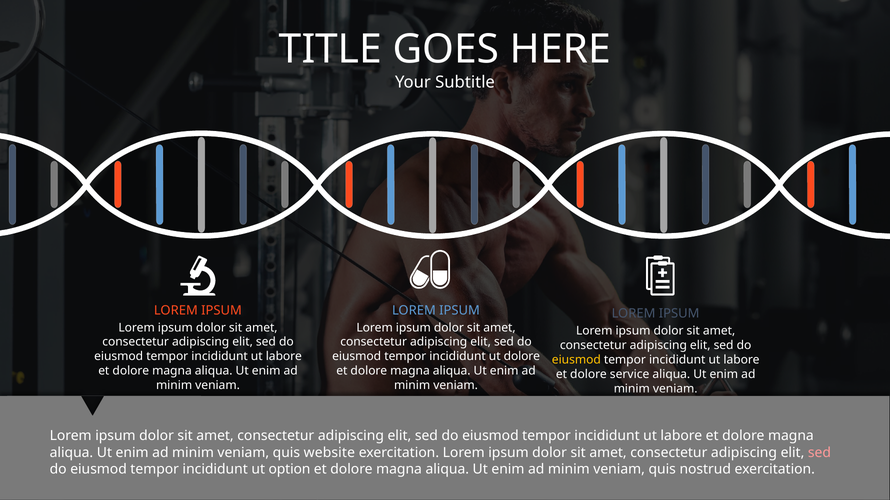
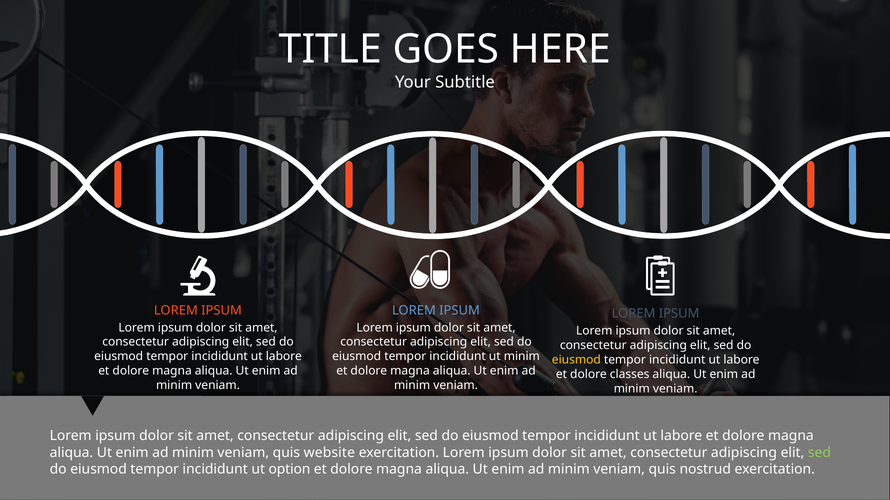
ut dolore: dolore -> minim (522, 357)
service: service -> classes (630, 375)
sed colour: pink -> light green (819, 453)
